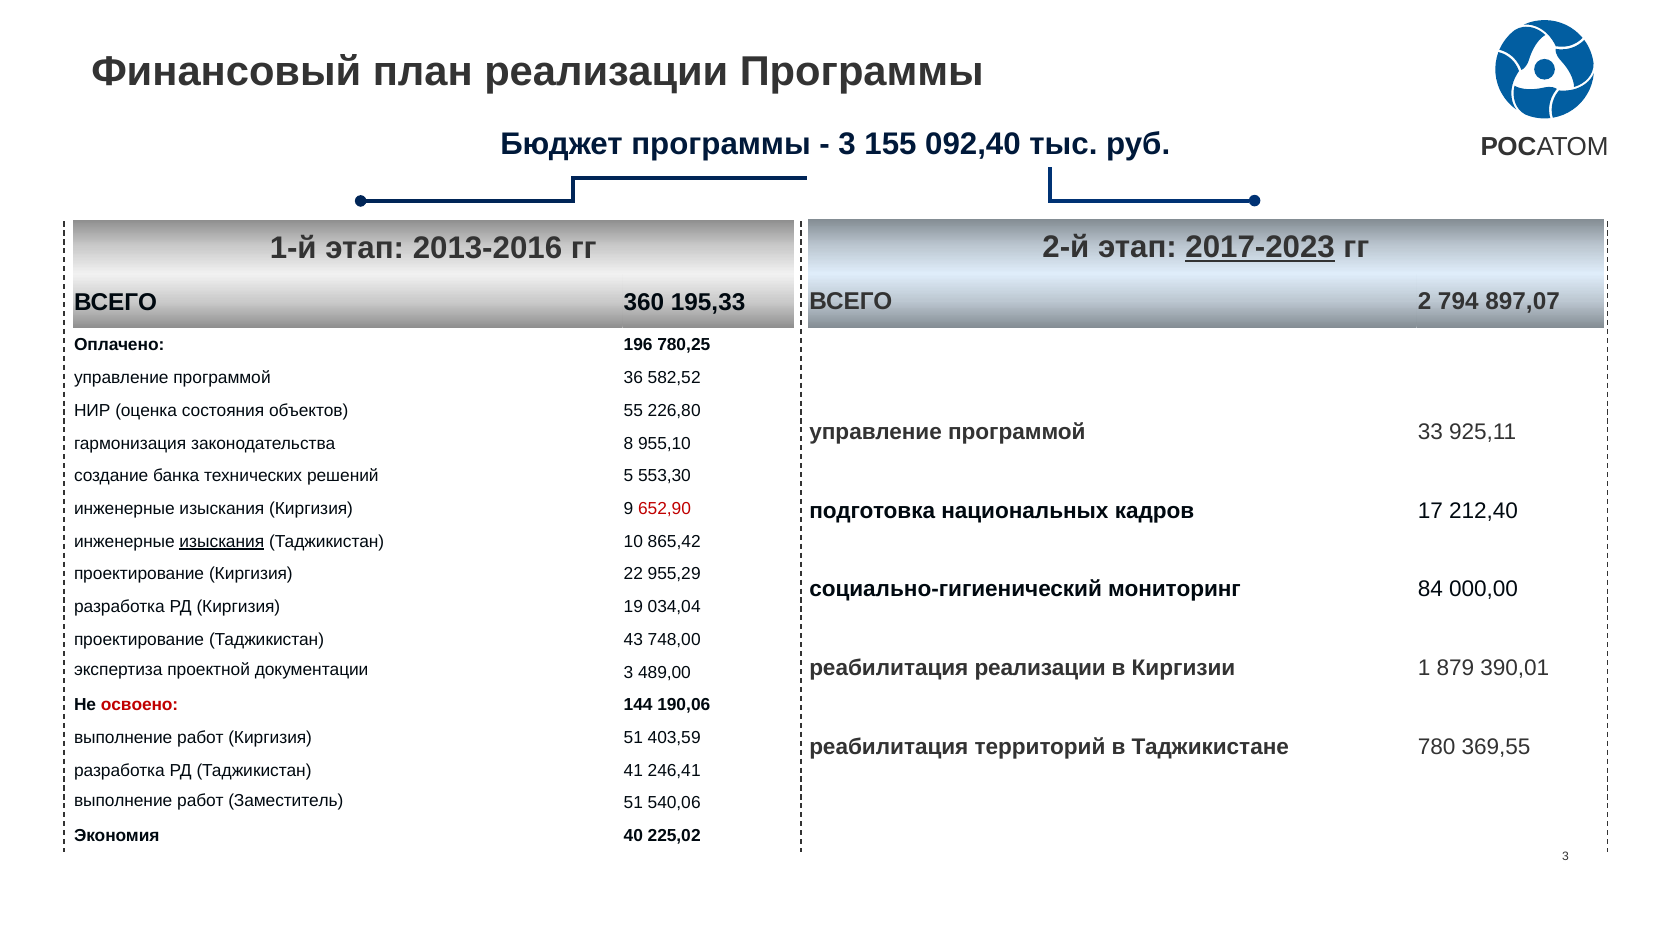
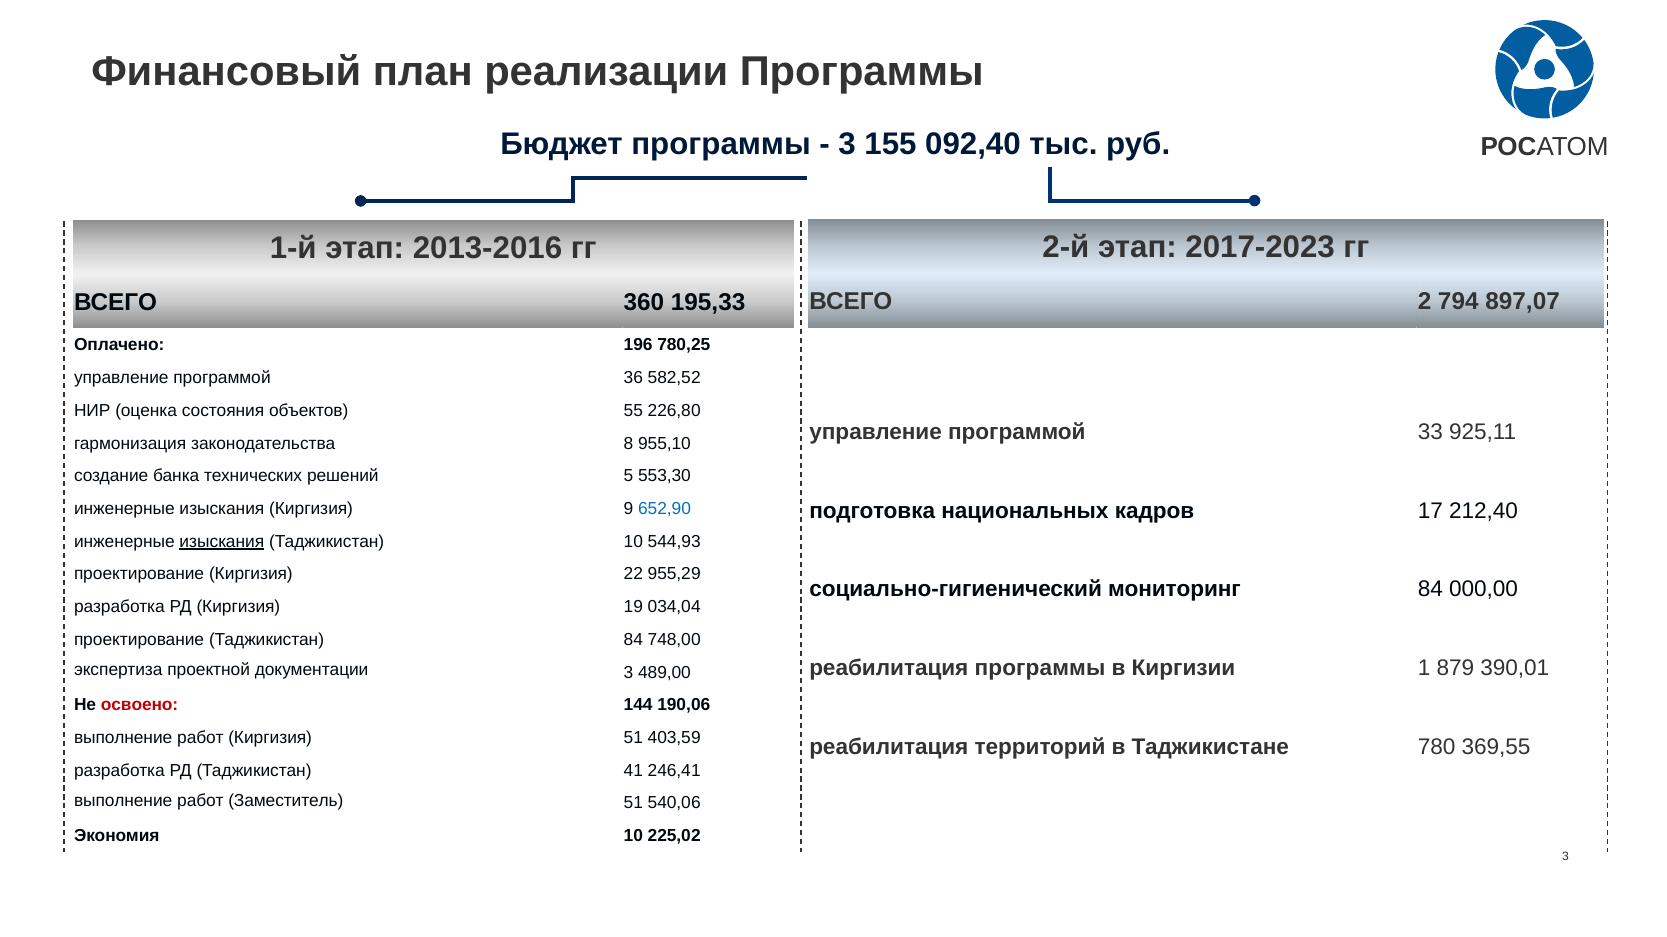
2017-2023 underline: present -> none (1260, 248)
652,90 colour: red -> blue (665, 509)
865,42: 865,42 -> 544,93 (674, 542)
Таджикистан 43: 43 -> 84 (633, 640)
реабилитация реализации: реализации -> программы (1040, 669)
Экономия 40: 40 -> 10 (633, 837)
